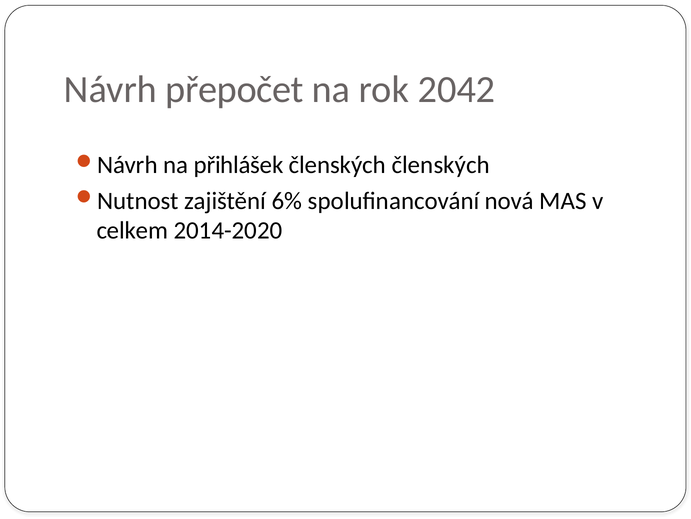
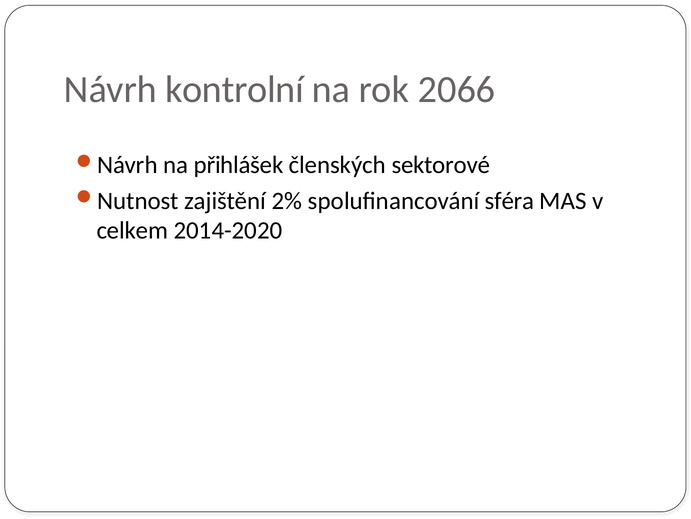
přepočet: přepočet -> kontrolní (235, 90)
2042: 2042 -> 2066 (457, 90)
členských členských: členských -> sektorové (441, 165)
6%: 6% -> 2% (287, 200)
nová: nová -> sféra (509, 200)
